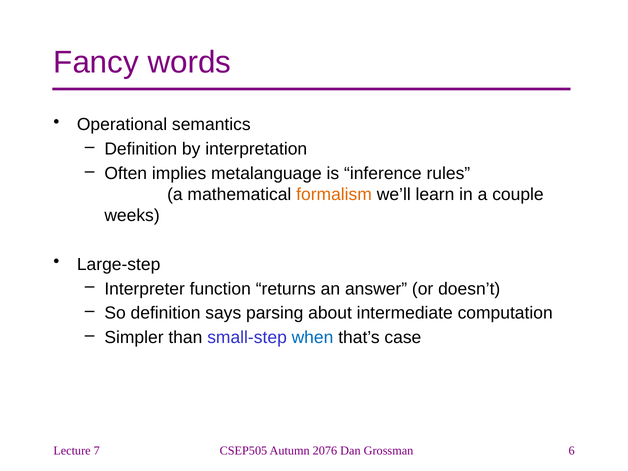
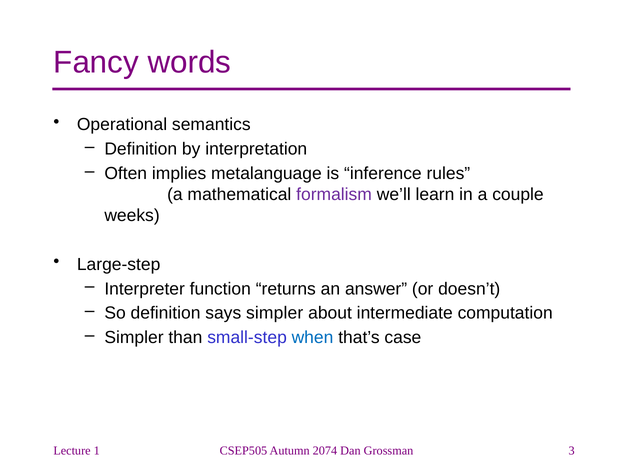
formalism colour: orange -> purple (334, 195)
says parsing: parsing -> simpler (275, 313)
7: 7 -> 1 (97, 451)
2076: 2076 -> 2074 (325, 451)
6: 6 -> 3 (572, 451)
